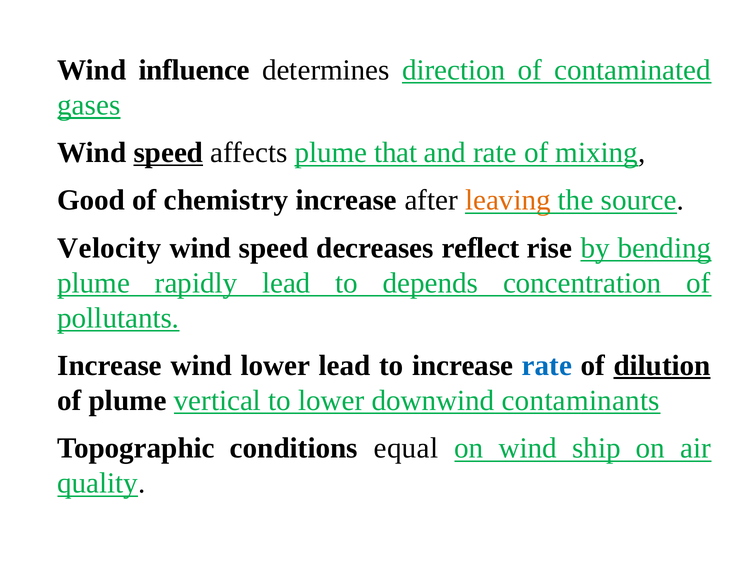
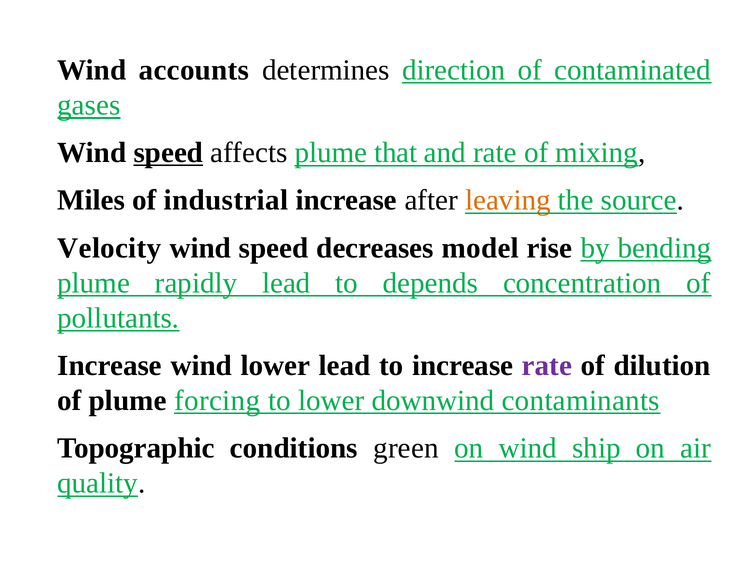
influence: influence -> accounts (194, 70)
Good: Good -> Miles (91, 200)
chemistry: chemistry -> industrial (226, 200)
reflect: reflect -> model (480, 248)
rate colour: blue -> purple (547, 365)
dilution underline: present -> none (662, 365)
vertical: vertical -> forcing (217, 400)
equal: equal -> green (406, 448)
